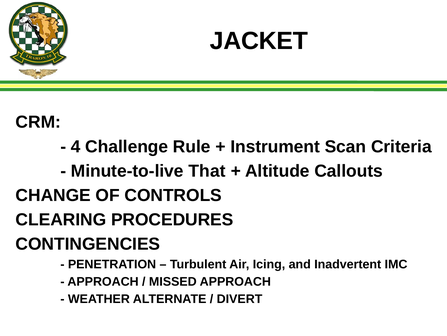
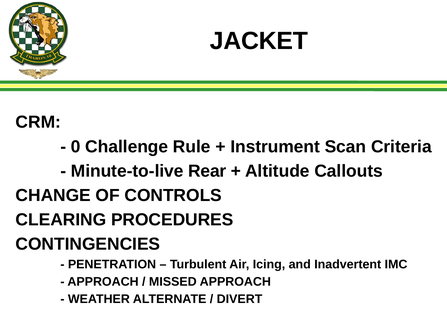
4: 4 -> 0 (76, 146)
That: That -> Rear (207, 171)
